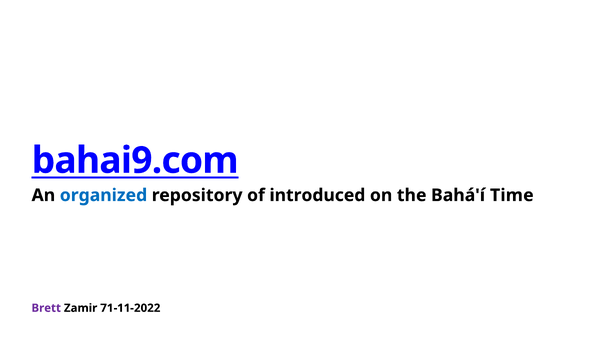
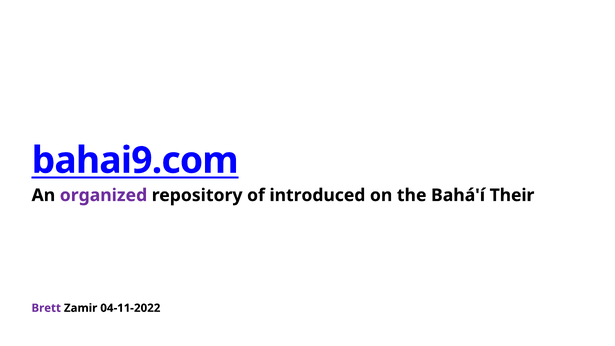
organized colour: blue -> purple (103, 195)
Time: Time -> Their (512, 195)
71-11-2022: 71-11-2022 -> 04-11-2022 (130, 308)
